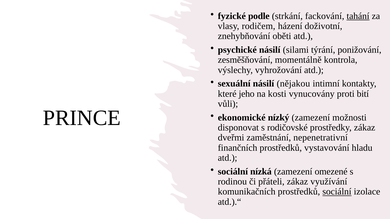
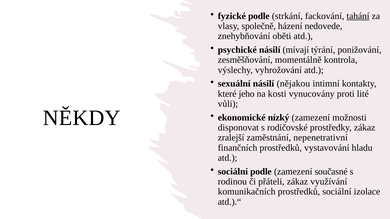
rodičem: rodičem -> společně (259, 26)
doživotní: doživotní -> nedovede (324, 26)
silami: silami -> mívají (296, 50)
bití: bití -> lité (363, 94)
PRINCE: PRINCE -> NĚKDY (82, 118)
dveřmi: dveřmi -> zralejší (231, 138)
sociální nízká: nízká -> podle (261, 172)
omezené: omezené -> současné (331, 172)
sociální underline: present -> none (337, 192)
